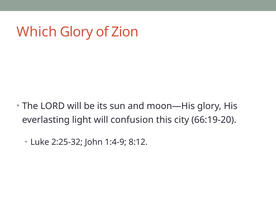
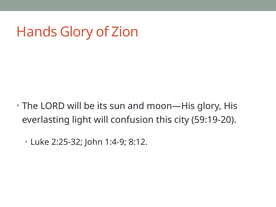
Which: Which -> Hands (37, 32)
66:19-20: 66:19-20 -> 59:19-20 (214, 120)
